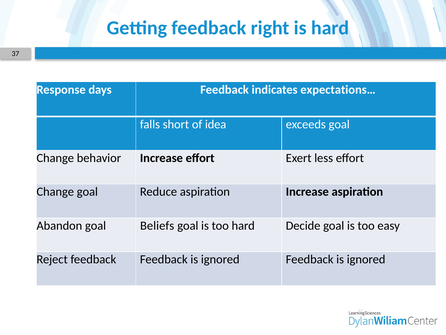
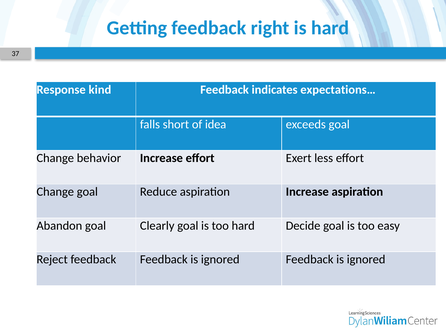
days: days -> kind (100, 89)
Beliefs: Beliefs -> Clearly (157, 225)
